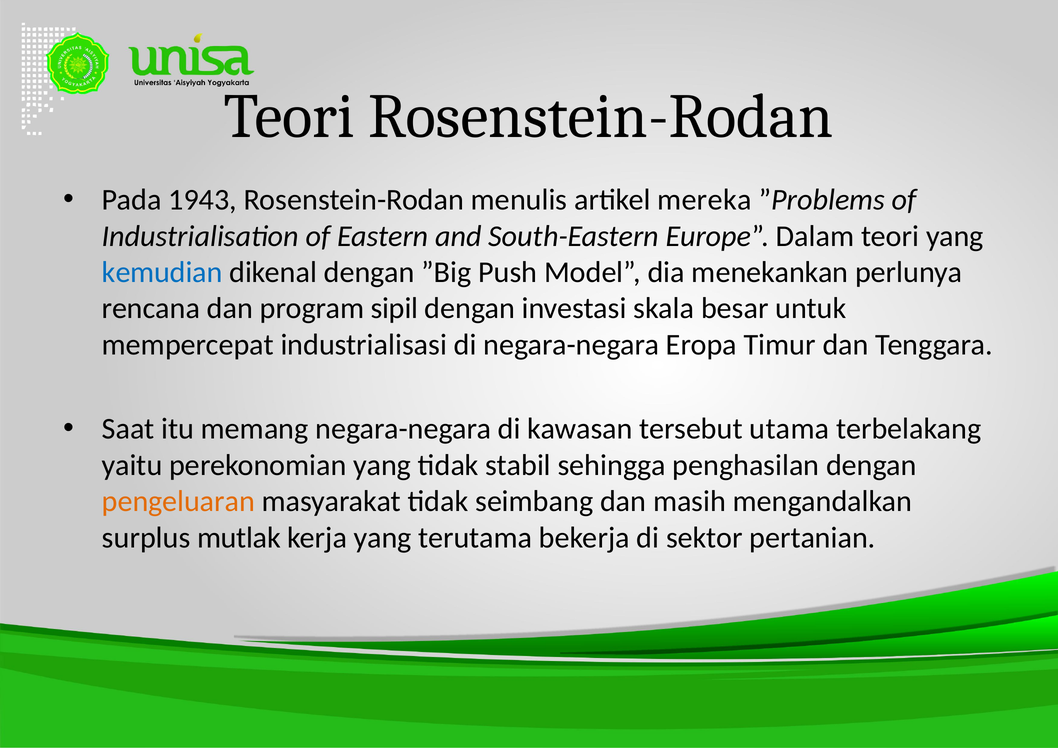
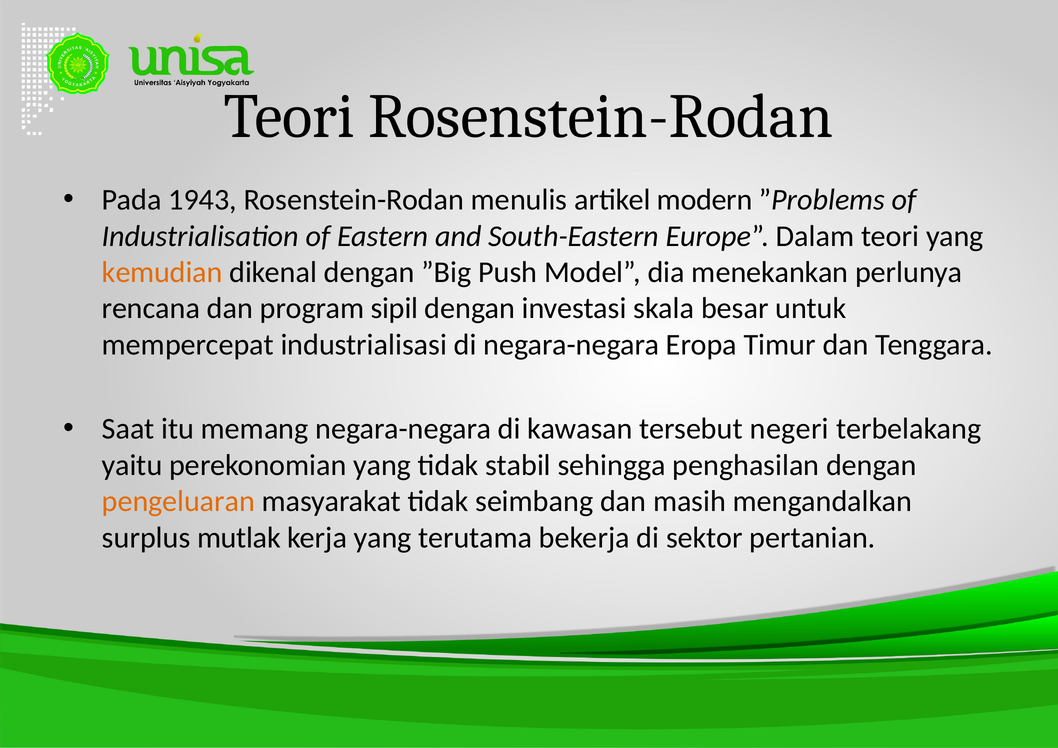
mereka: mereka -> modern (705, 200)
kemudian colour: blue -> orange (162, 272)
utama: utama -> negeri (789, 429)
